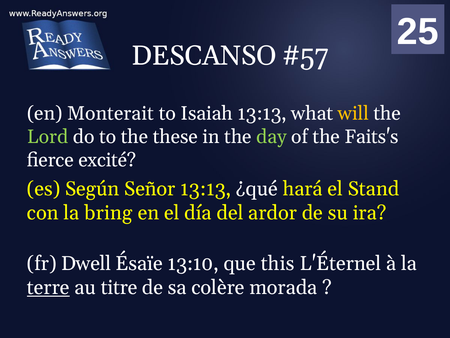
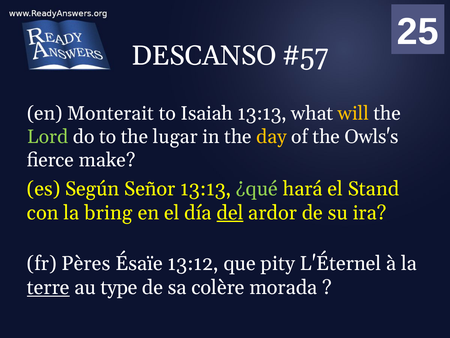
these: these -> lugar (175, 137)
day colour: light green -> yellow (271, 137)
Faits's: Faits's -> Owls's (372, 137)
excité: excité -> make (107, 160)
¿qué colour: white -> light green (257, 188)
del underline: none -> present (230, 212)
Dwell: Dwell -> Pères (86, 263)
13:10: 13:10 -> 13:12 (193, 263)
this: this -> pity (278, 263)
titre: titre -> type (119, 287)
